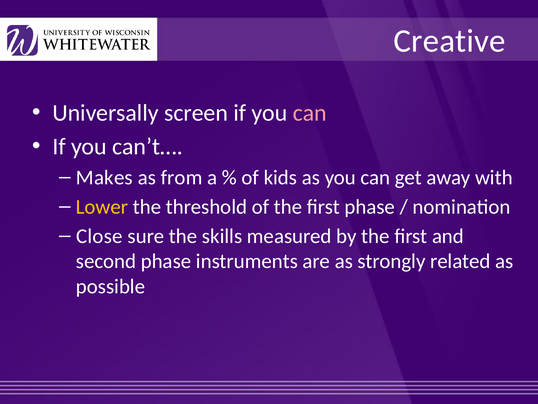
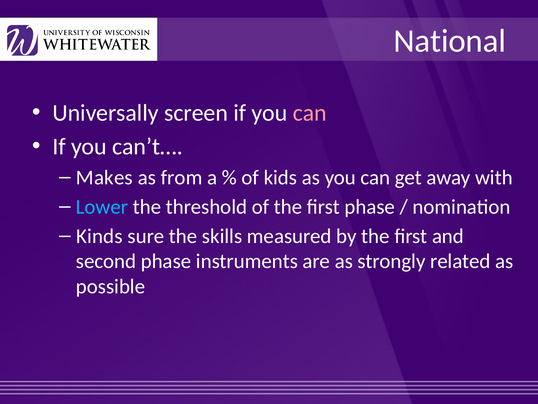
Creative: Creative -> National (450, 41)
Lower colour: yellow -> light blue (102, 207)
Close: Close -> Kinds (99, 236)
